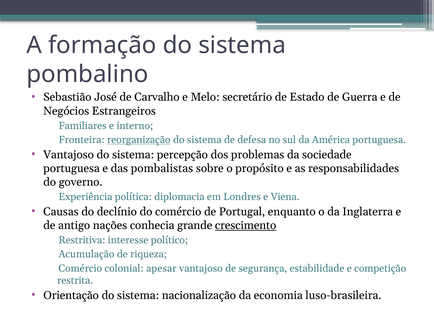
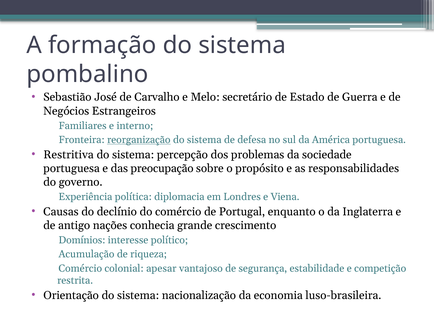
Vantajoso: Vantajoso -> Restritiva (69, 155)
pombalistas: pombalistas -> preocupação (162, 169)
crescimento underline: present -> none (246, 226)
Restritiva: Restritiva -> Domínios (82, 241)
